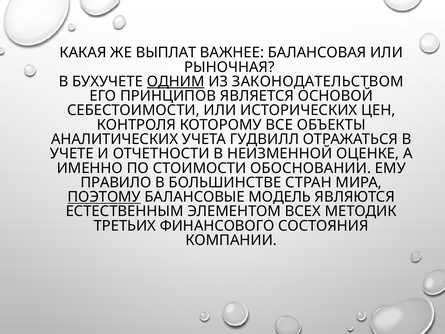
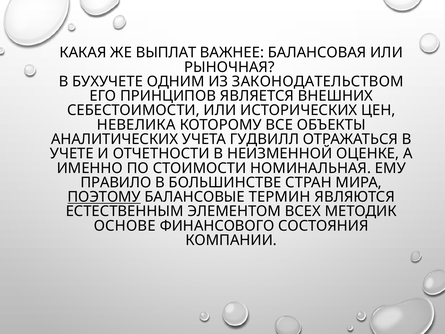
ОДНИМ underline: present -> none (176, 81)
ОСНОВОЙ: ОСНОВОЙ -> ВНЕШНИХ (335, 96)
КОНТРОЛЯ: КОНТРОЛЯ -> НЕВЕЛИКА (136, 125)
ОБОСНОВАНИИ: ОБОСНОВАНИИ -> НОМИНАЛЬНАЯ (311, 168)
МОДЕЛЬ: МОДЕЛЬ -> ТЕРМИН (280, 197)
ТРЕТЬИХ: ТРЕТЬИХ -> ОСНОВЕ (125, 226)
